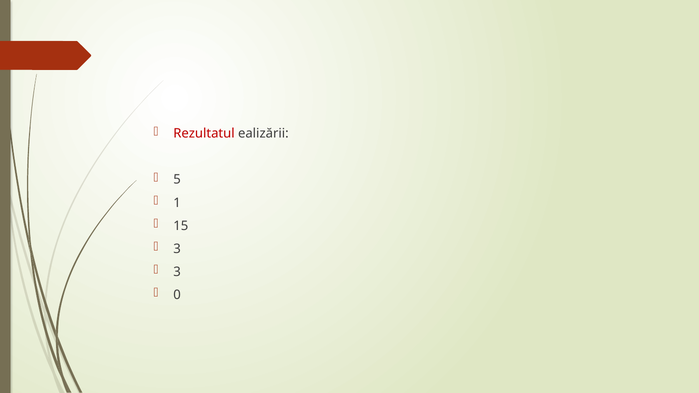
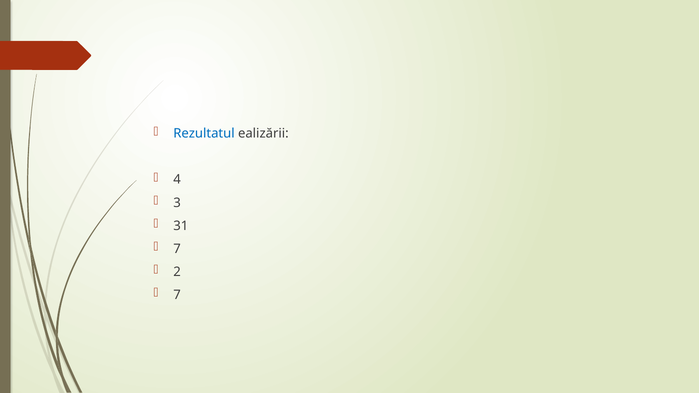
Rezultatul colour: red -> blue (204, 134)
5: 5 -> 4 (177, 180)
1: 1 -> 3 (177, 203)
15: 15 -> 31 (181, 226)
3: 3 -> 7 (177, 249)
3: 3 -> 2 (177, 272)
0: 0 -> 7 (177, 295)
